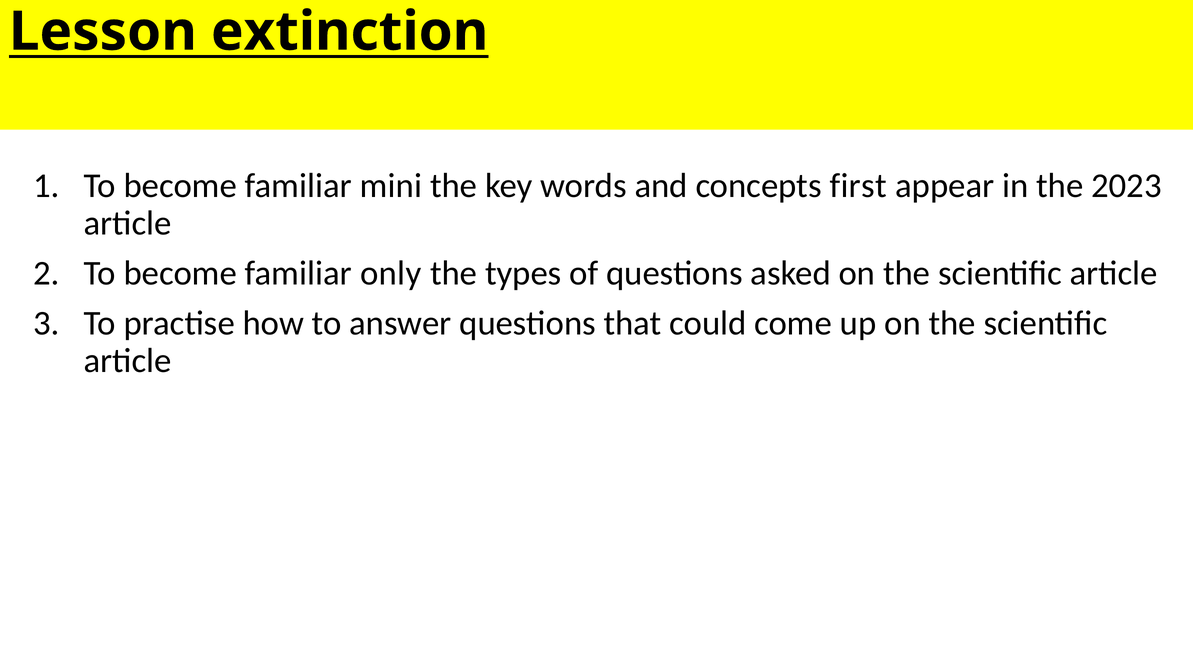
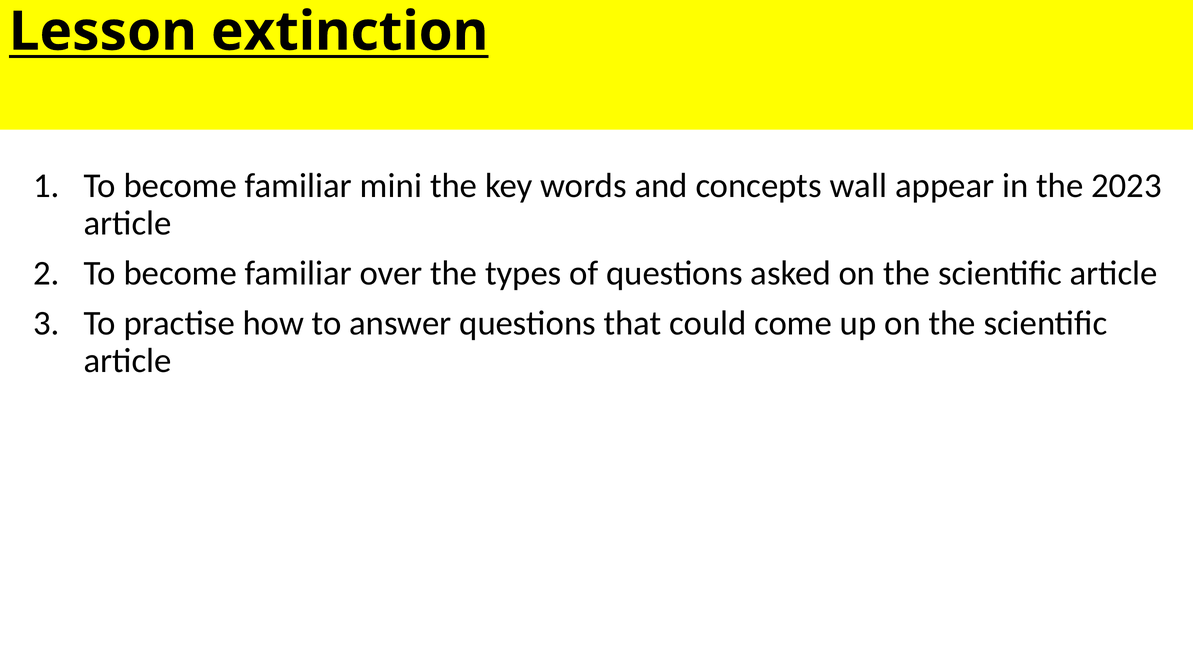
first: first -> wall (858, 186)
only: only -> over (391, 273)
